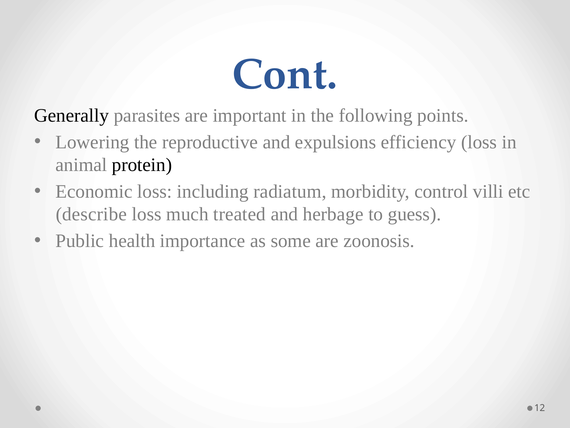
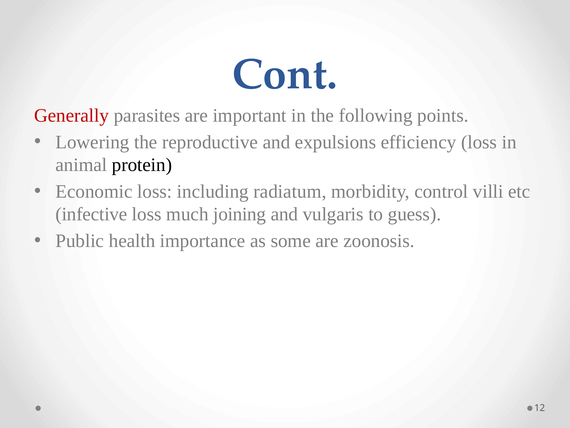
Generally colour: black -> red (72, 115)
describe: describe -> infective (91, 214)
treated: treated -> joining (240, 214)
herbage: herbage -> vulgaris (333, 214)
